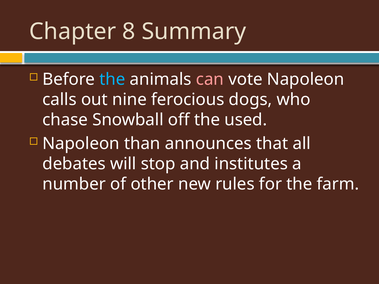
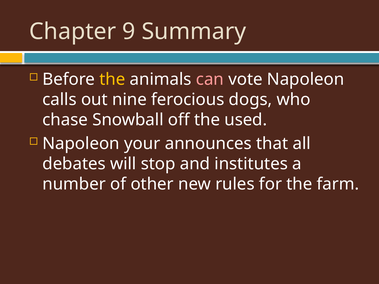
8: 8 -> 9 (129, 32)
the colour: light blue -> yellow (112, 79)
than: than -> your (142, 144)
